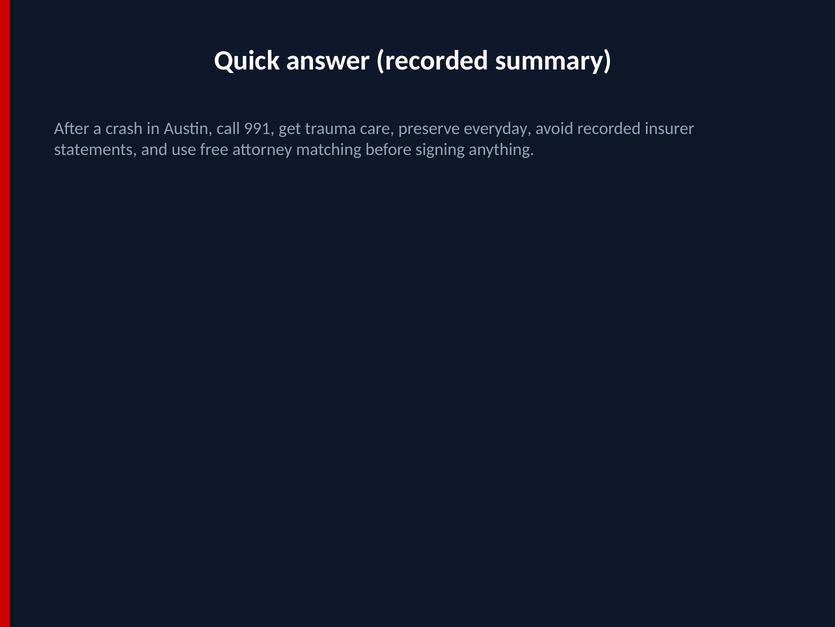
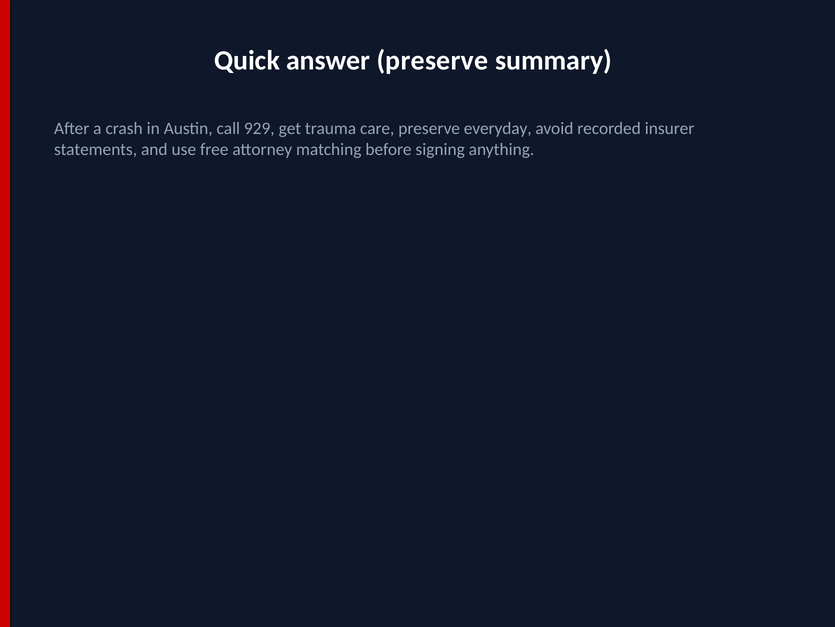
answer recorded: recorded -> preserve (432, 60)
991: 991 -> 929 (259, 128)
